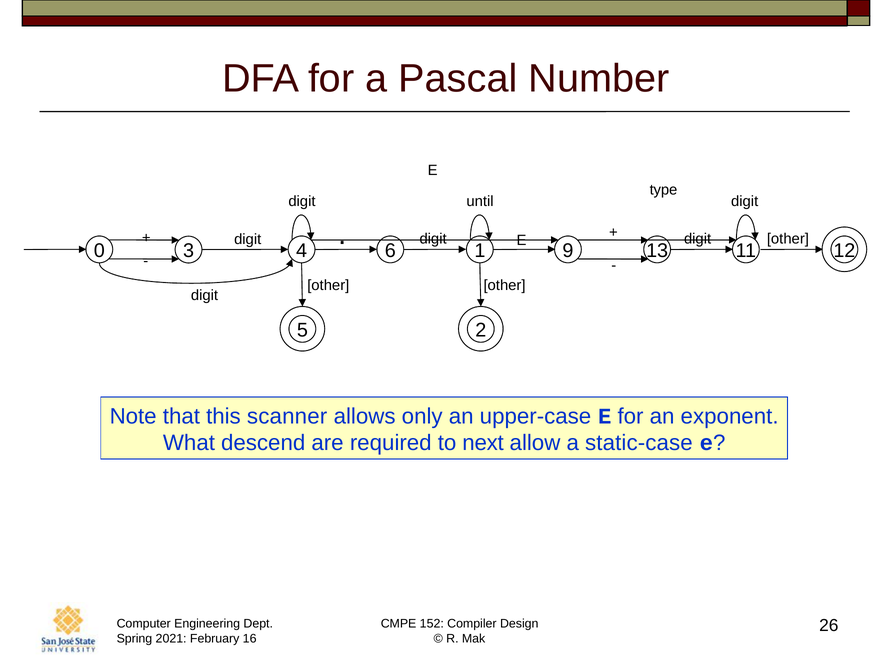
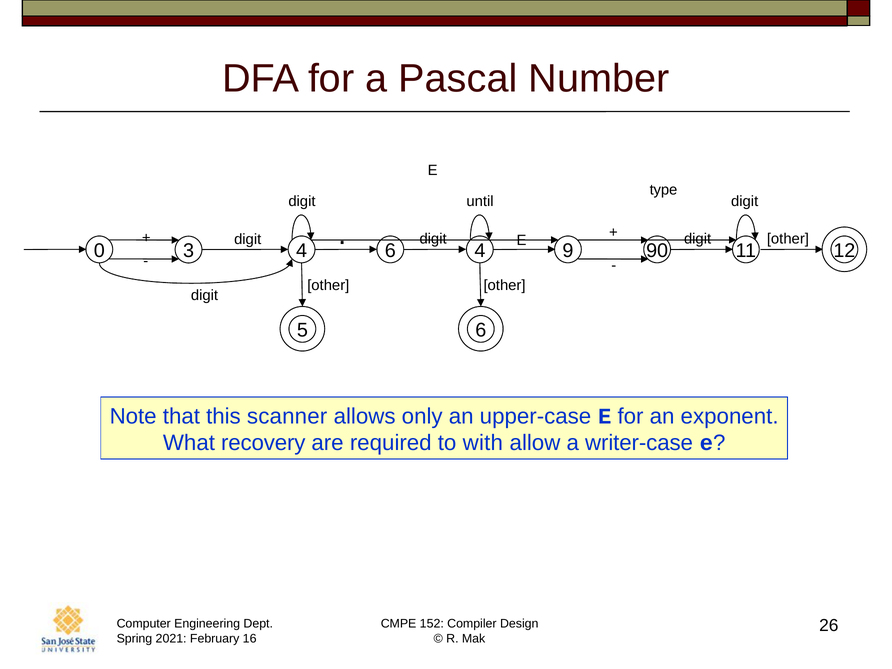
4 1: 1 -> 4 (480, 251)
13: 13 -> 90 (657, 251)
5 2: 2 -> 6 (481, 330)
descend: descend -> recovery (263, 443)
next: next -> with (483, 443)
static-case: static-case -> writer-case (639, 443)
